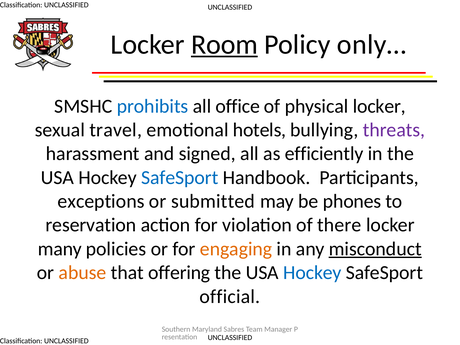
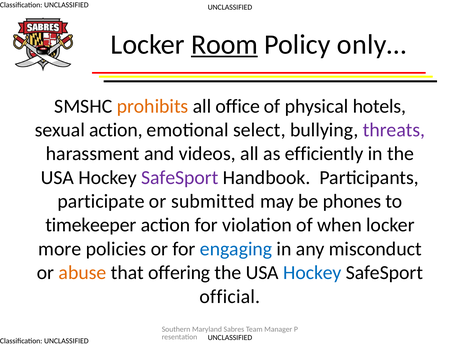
prohibits colour: blue -> orange (153, 106)
physical locker: locker -> hotels (379, 106)
sexual travel: travel -> action (116, 130)
hotels: hotels -> select (259, 130)
signed: signed -> videos (207, 154)
SafeSport colour: blue -> purple (180, 178)
exceptions: exceptions -> participate (101, 201)
reservation: reservation -> timekeeper (91, 225)
there: there -> when (339, 225)
many: many -> more (60, 249)
engaging colour: orange -> blue (236, 249)
misconduct underline: present -> none (375, 249)
